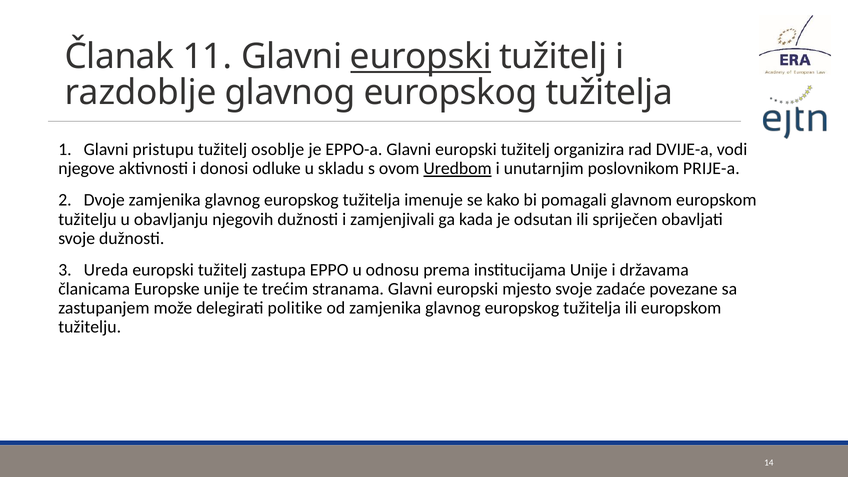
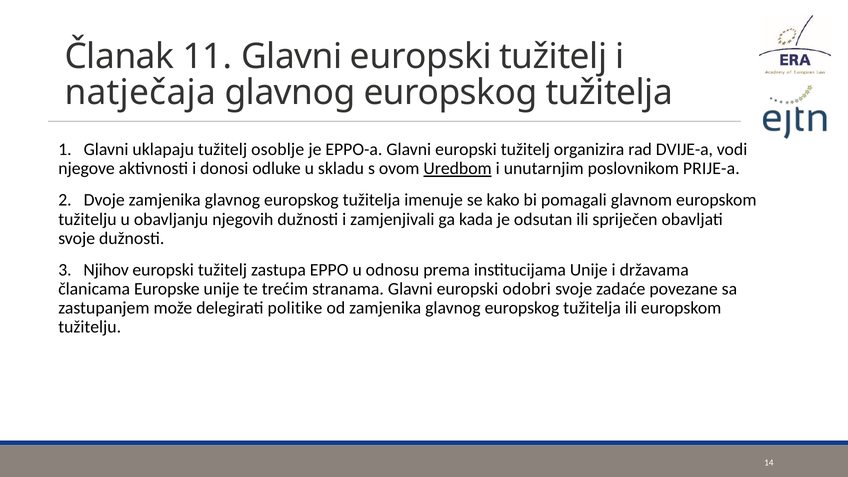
europski underline: present -> none (421, 57)
razdoblje: razdoblje -> natječaja (140, 93)
pristupu: pristupu -> uklapaju (163, 150)
Ureda: Ureda -> Njihov (106, 270)
mjesto: mjesto -> odobri (527, 289)
